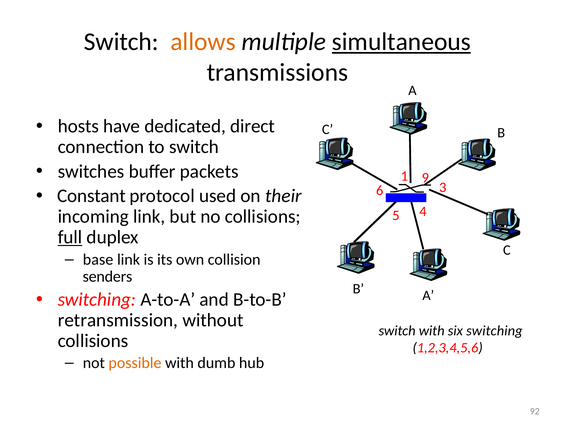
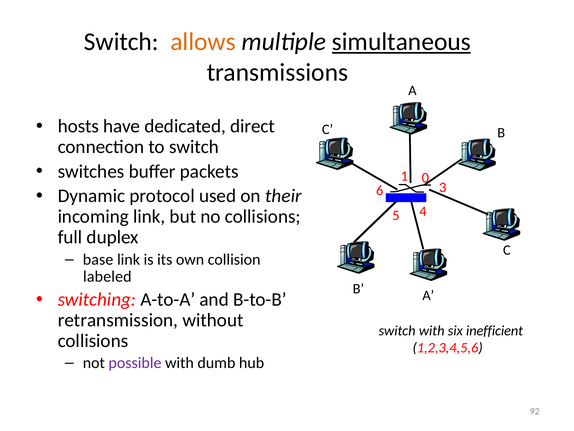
9: 9 -> 0 (425, 178)
Constant: Constant -> Dynamic (91, 196)
full underline: present -> none (70, 237)
senders: senders -> labeled (107, 276)
six switching: switching -> inefficient (495, 330)
possible colour: orange -> purple (135, 363)
